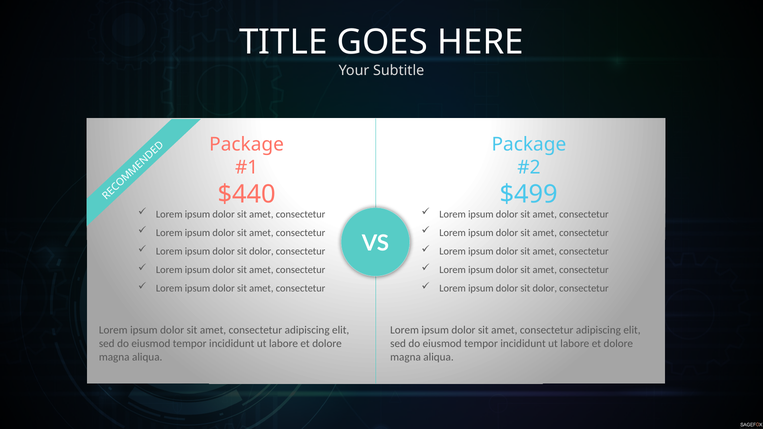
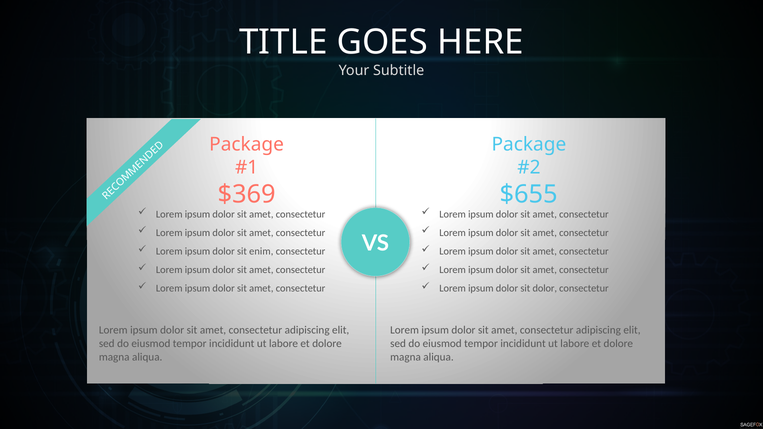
$440: $440 -> $369 (247, 195)
$499: $499 -> $655 (529, 195)
dolor: dolor -> enim (261, 251)
